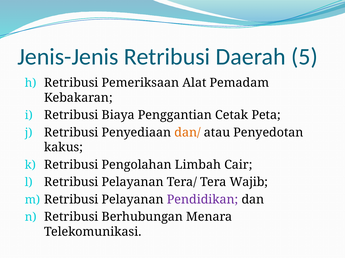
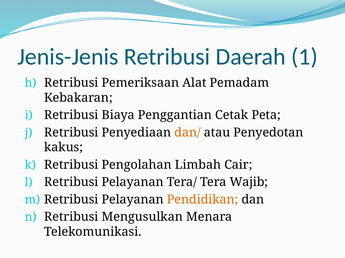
5: 5 -> 1 (304, 57)
Pendidikan colour: purple -> orange (203, 200)
Berhubungan: Berhubungan -> Mengusulkan (142, 218)
